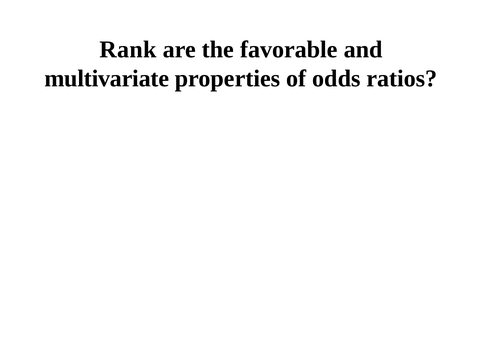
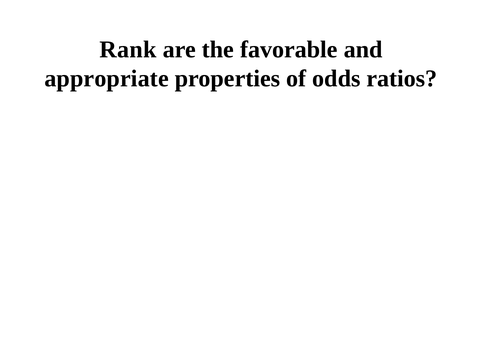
multivariate: multivariate -> appropriate (107, 78)
